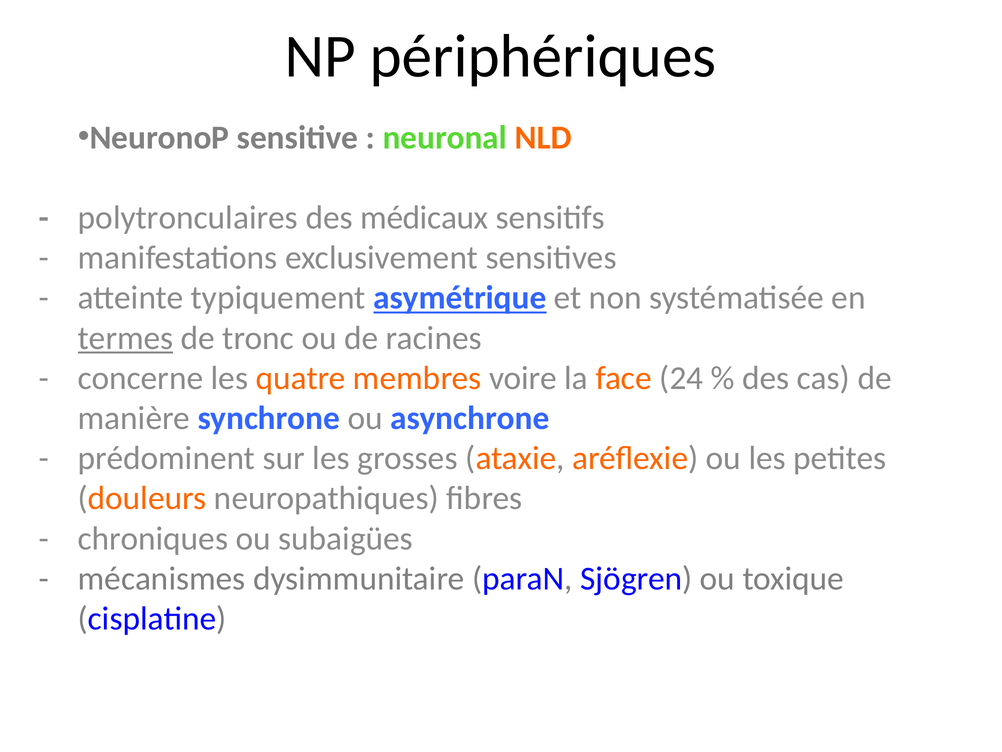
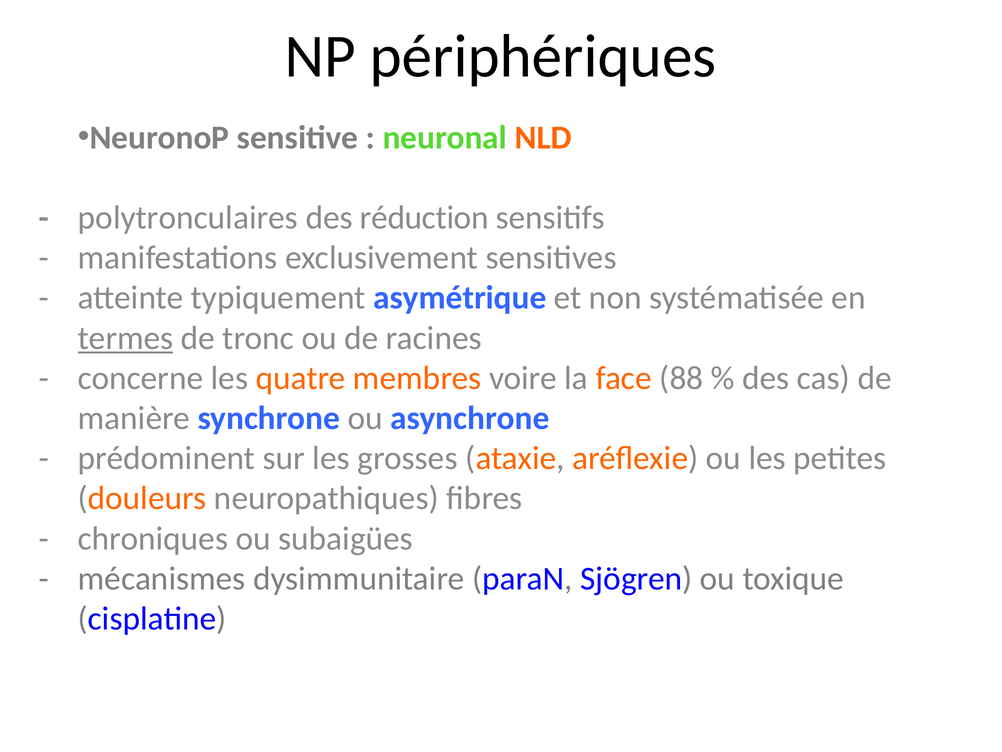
médicaux: médicaux -> réduction (424, 218)
asymétrique underline: present -> none (460, 298)
24: 24 -> 88 (681, 378)
